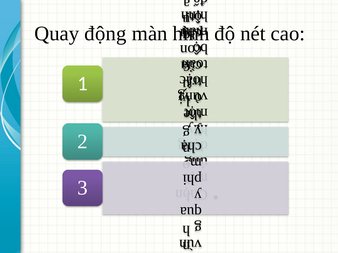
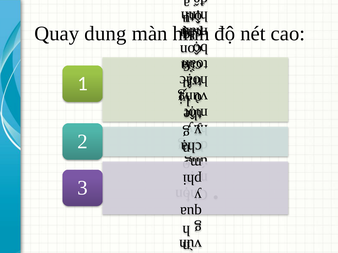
động: động -> dung (105, 34)
